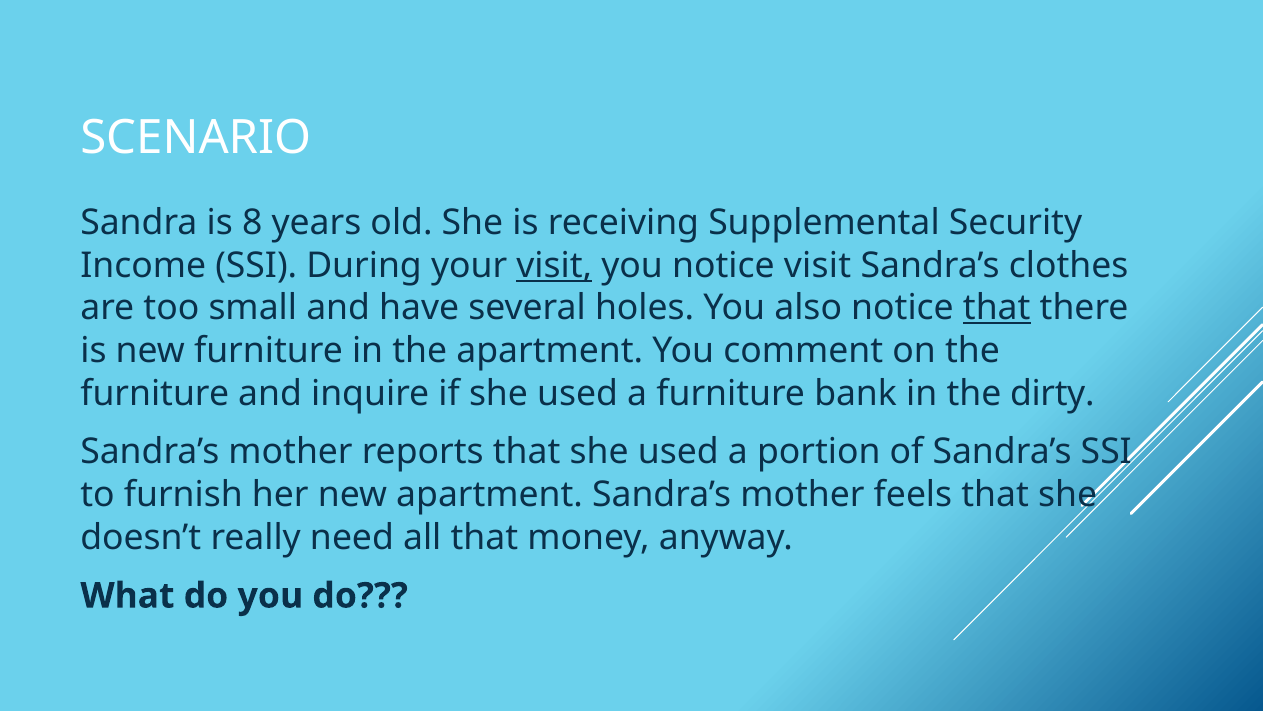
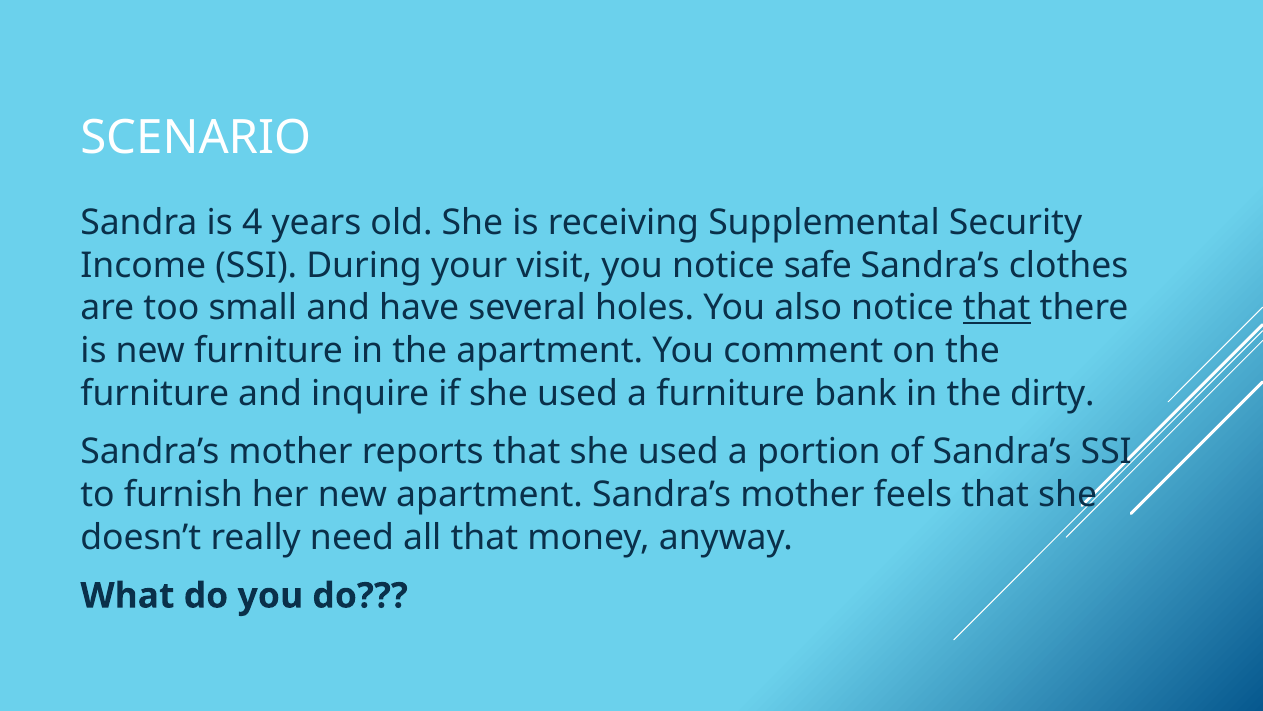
8: 8 -> 4 (252, 222)
visit underline: present -> none (554, 265)
notice visit: visit -> safe (818, 265)
